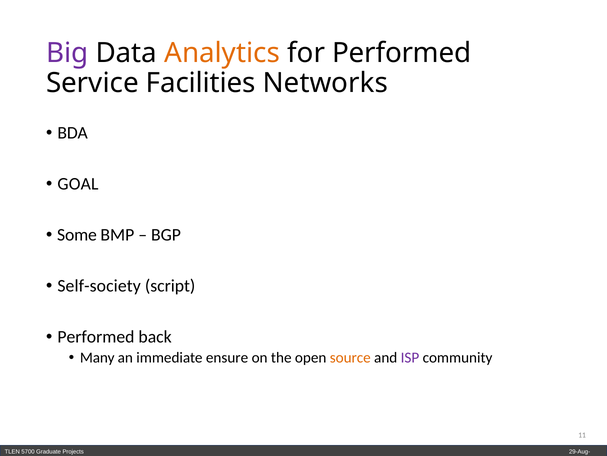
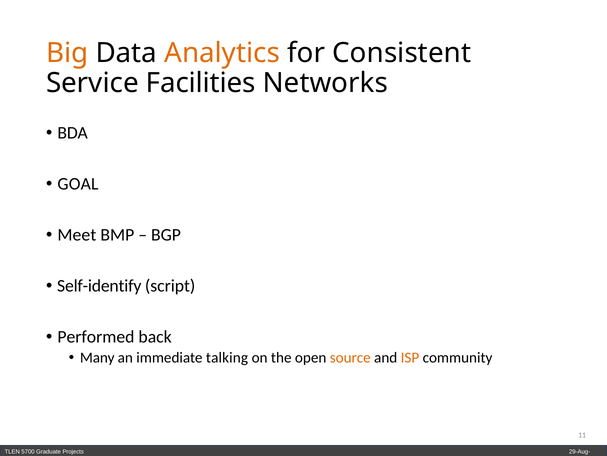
Big colour: purple -> orange (67, 53)
for Performed: Performed -> Consistent (402, 53)
Some: Some -> Meet (77, 235)
Self-society: Self-society -> Self-identify (99, 285)
ensure: ensure -> talking (227, 357)
ISP colour: purple -> orange (410, 357)
